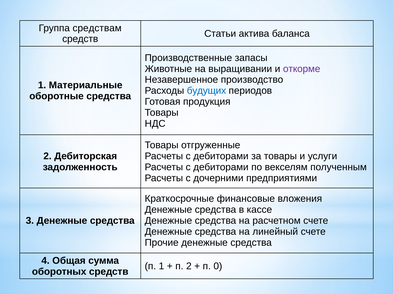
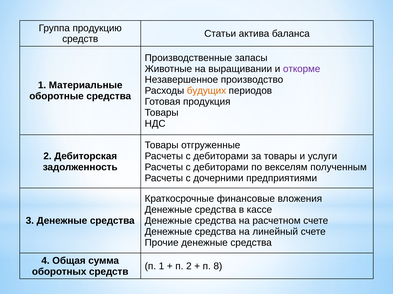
средствам: средствам -> продукцию (97, 28)
будущих colour: blue -> orange (206, 91)
0: 0 -> 8 (218, 267)
